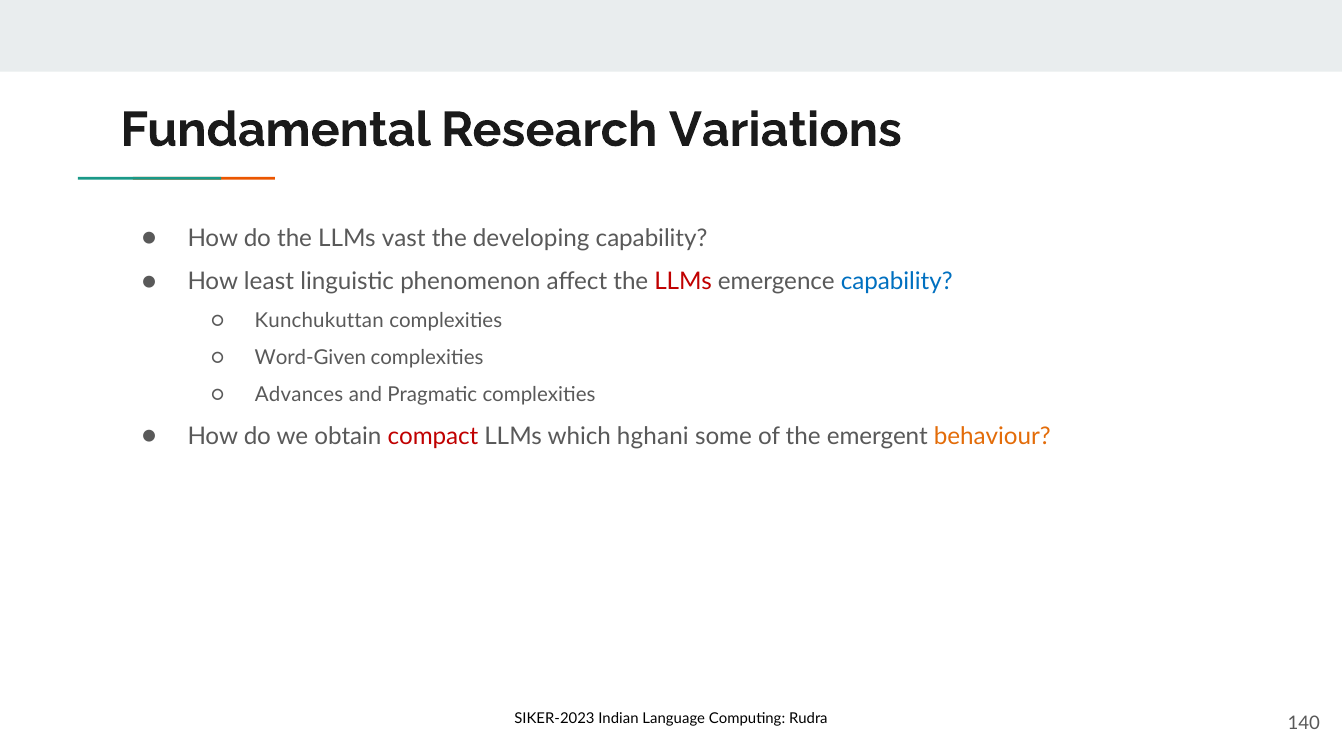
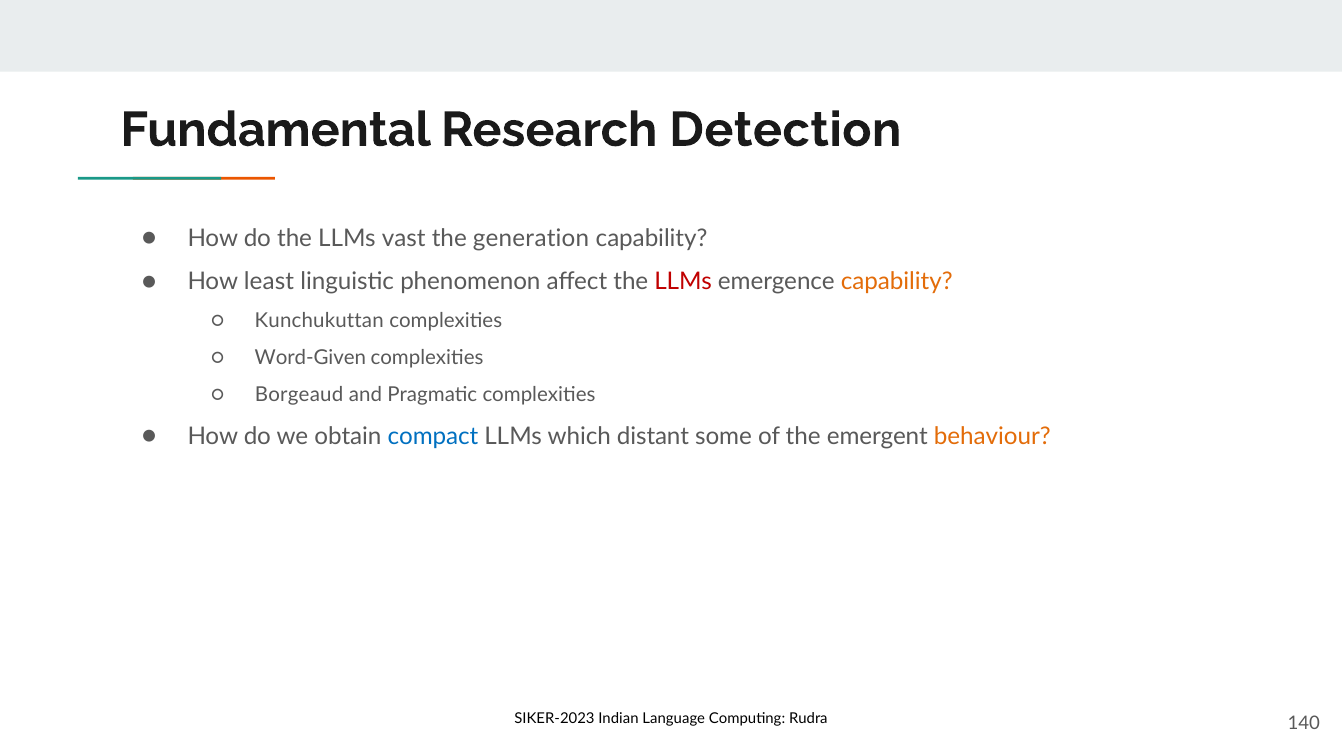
Variations: Variations -> Detection (785, 130)
developing: developing -> generation (531, 238)
capability colour: blue -> orange (897, 282)
Advances: Advances -> Borgeaud (299, 395)
compact colour: red -> blue (433, 436)
hghani: hghani -> distant (653, 436)
